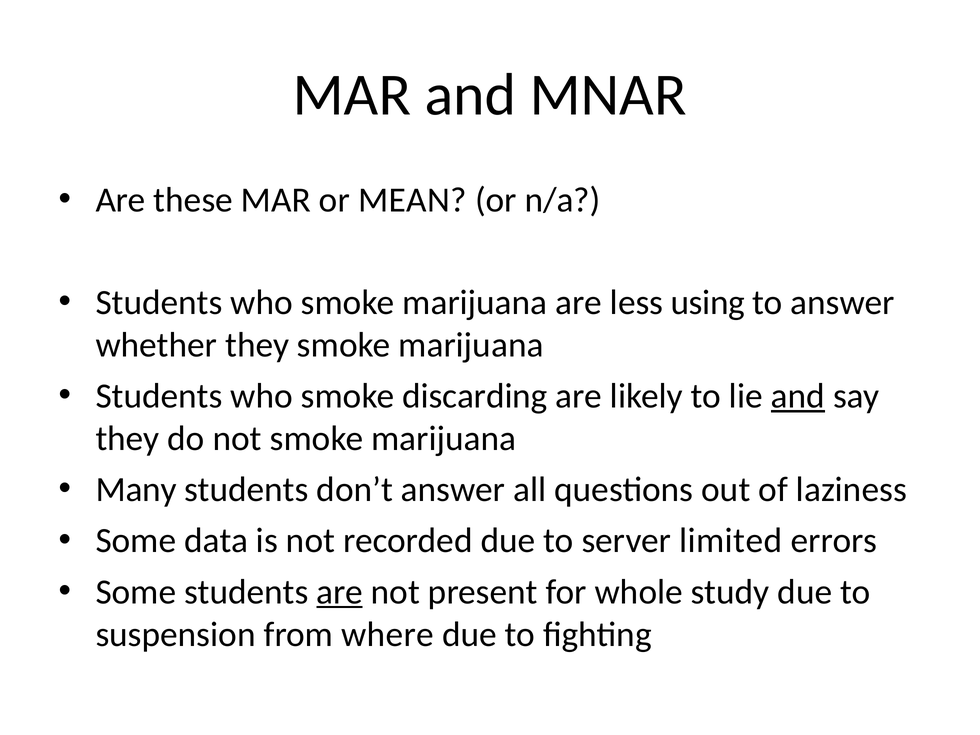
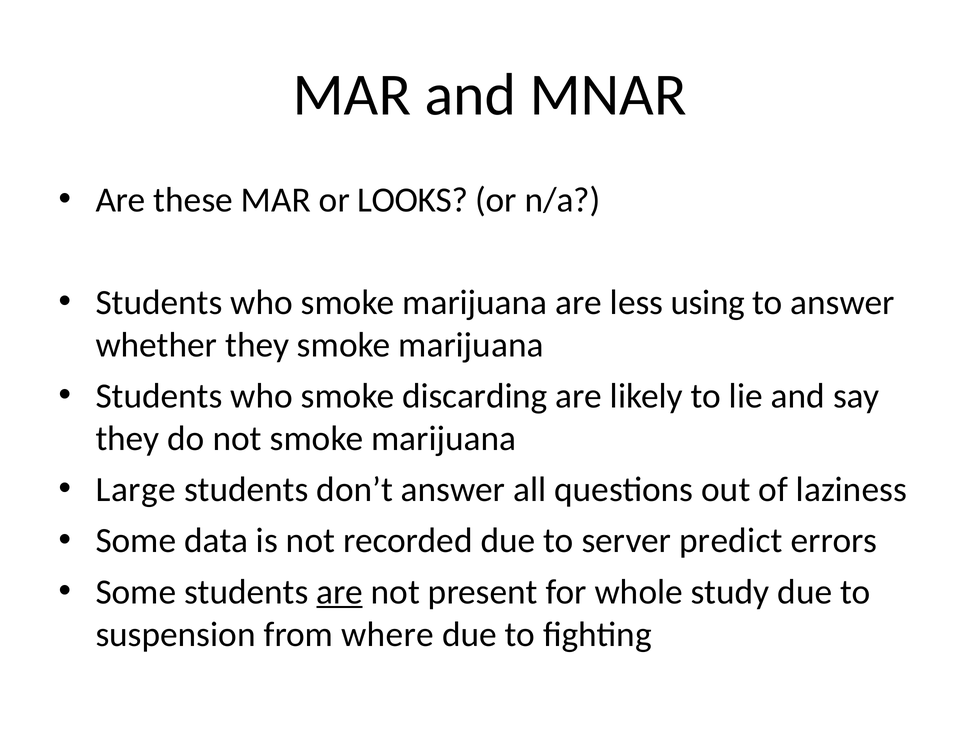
MEAN: MEAN -> LOOKS (413, 200)
and underline: present -> none (798, 396)
Many: Many -> Large (136, 490)
limited: limited -> predict (731, 541)
